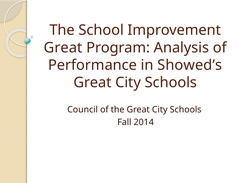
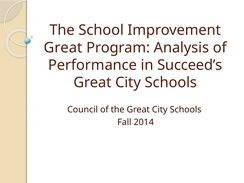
Showed’s: Showed’s -> Succeed’s (190, 65)
